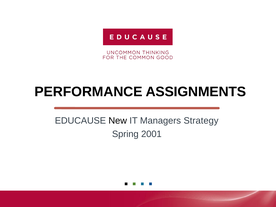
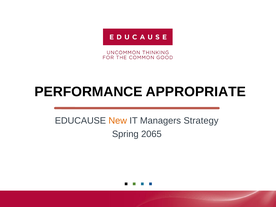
ASSIGNMENTS: ASSIGNMENTS -> APPROPRIATE (196, 92)
New colour: black -> orange (118, 121)
2001: 2001 -> 2065 (151, 134)
